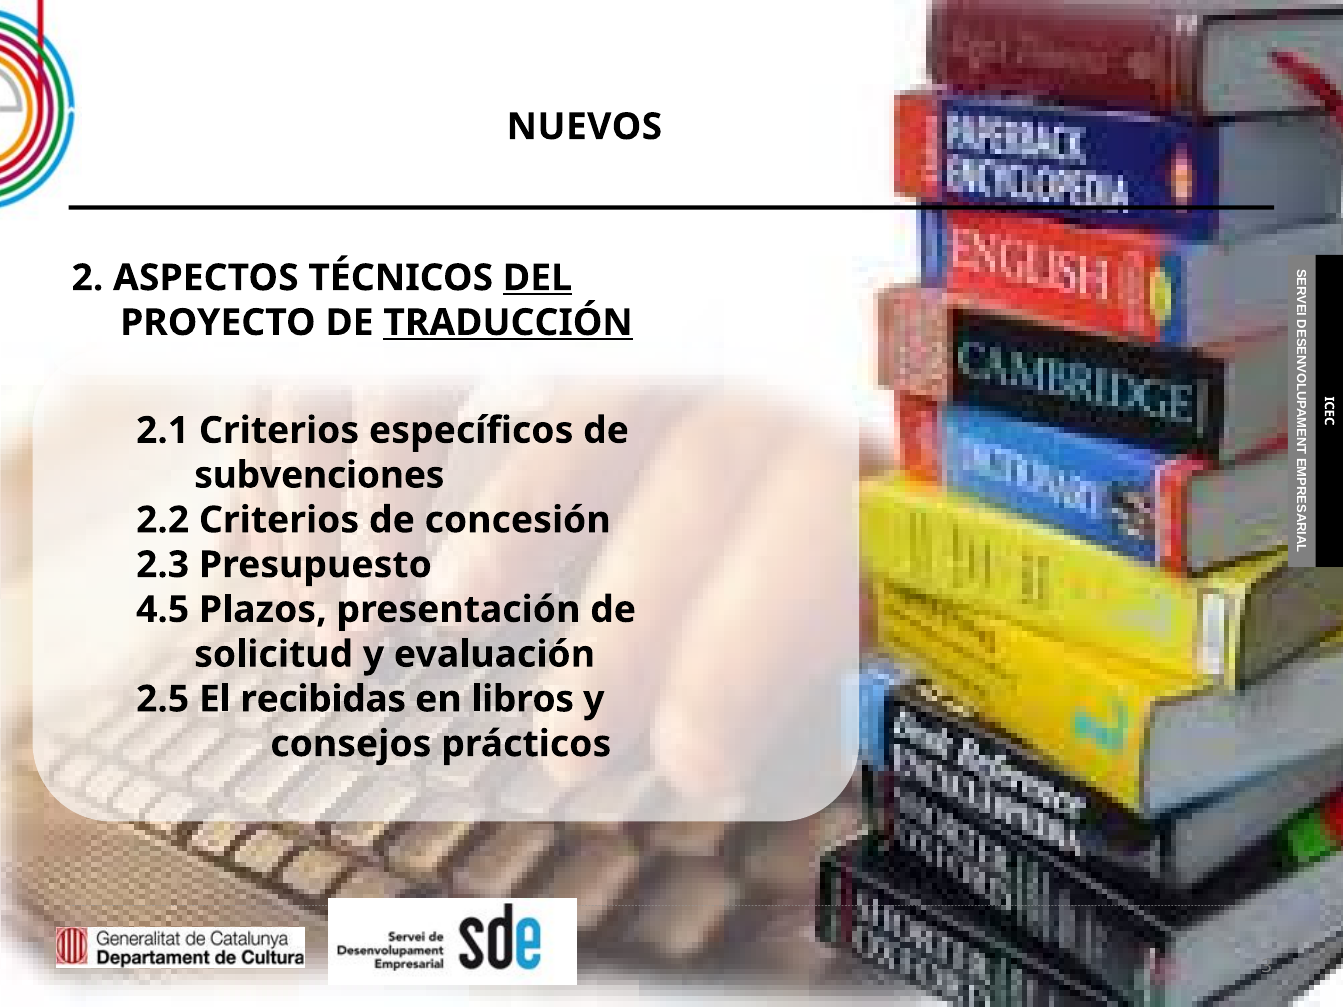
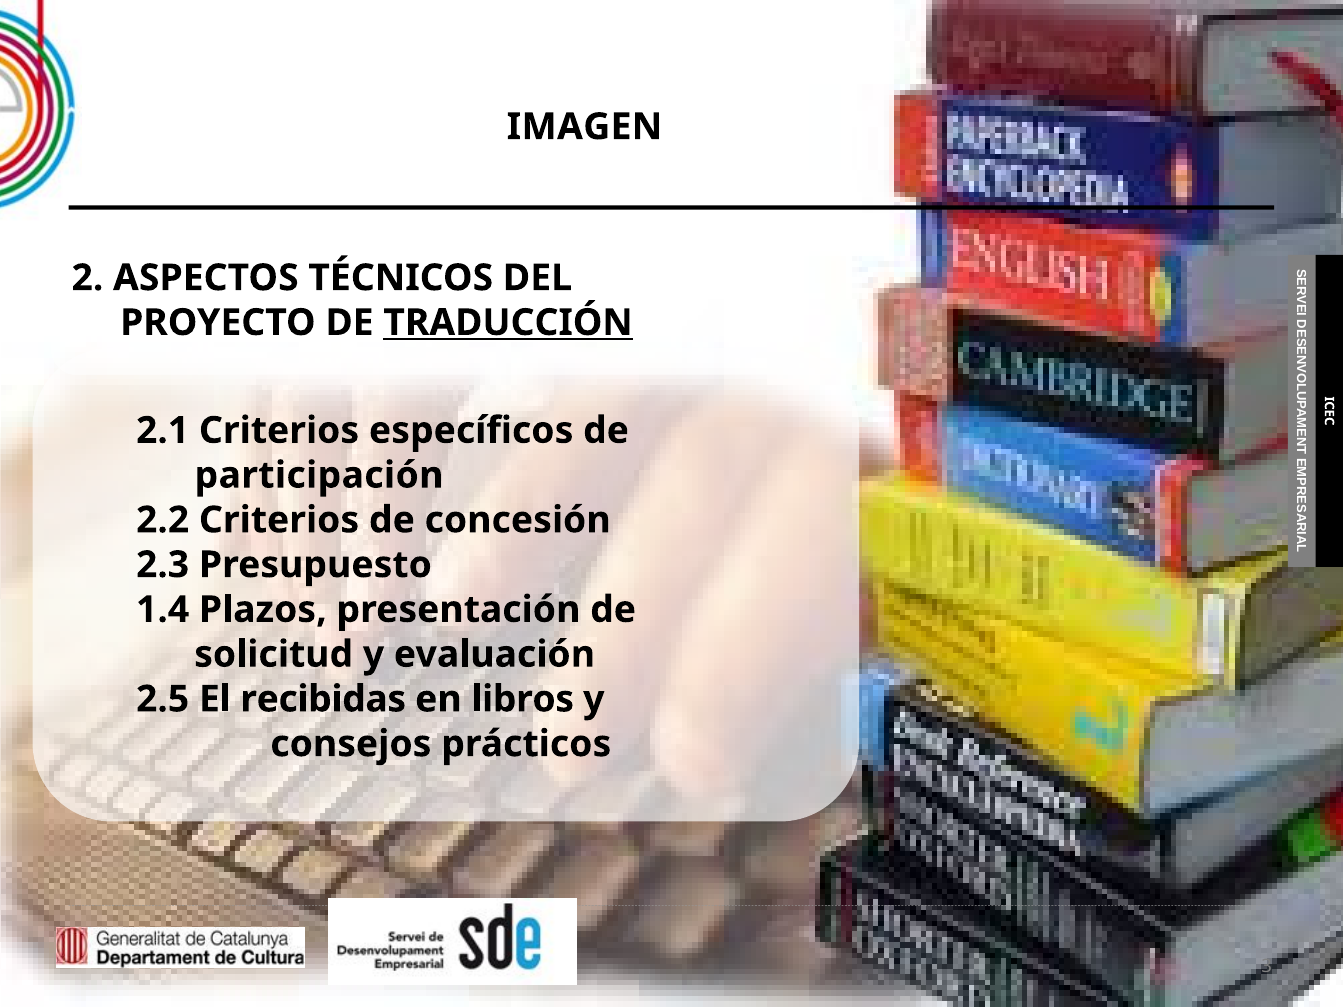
NUEVOS: NUEVOS -> IMAGEN (584, 127)
DEL underline: present -> none (537, 278)
subvenciones: subvenciones -> participación (319, 475)
4.5: 4.5 -> 1.4 (163, 610)
